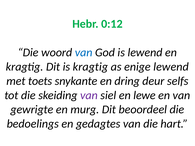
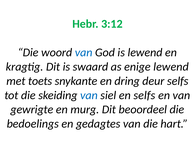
0:12: 0:12 -> 3:12 (112, 24)
is kragtig: kragtig -> swaard (91, 67)
van colour: purple -> blue (89, 95)
en lewe: lewe -> selfs (144, 95)
